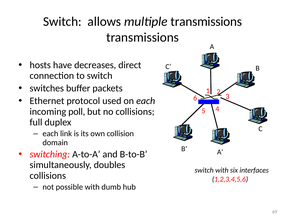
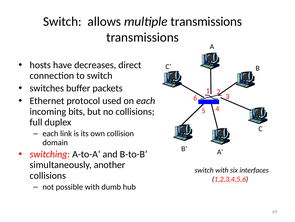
poll: poll -> bits (77, 111)
doubles: doubles -> another (109, 164)
